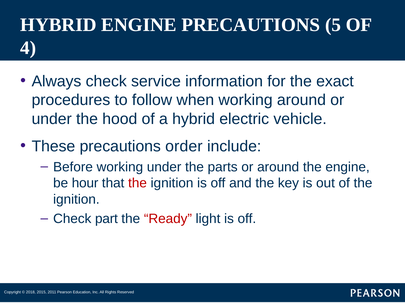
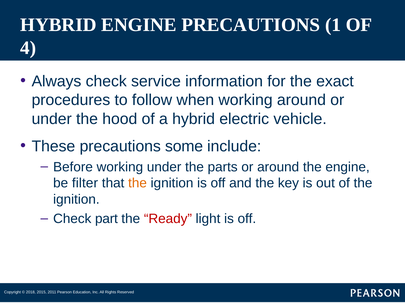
5: 5 -> 1 (333, 25)
order: order -> some (184, 147)
hour: hour -> filter (85, 184)
the colour: red -> orange (138, 184)
